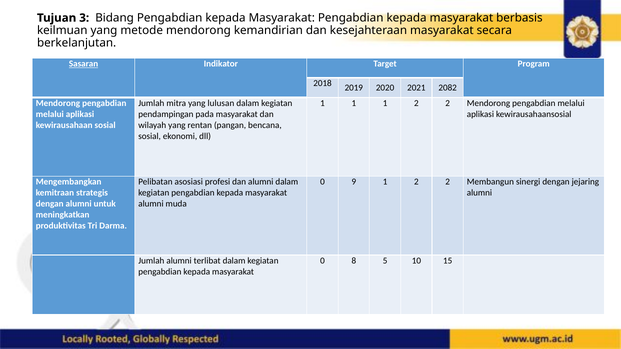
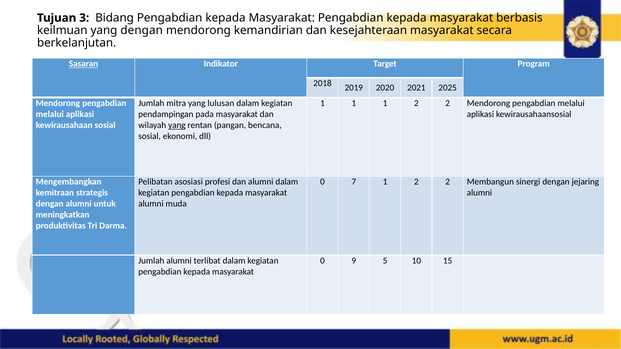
yang metode: metode -> dengan (142, 30)
2082: 2082 -> 2025 (448, 88)
yang underline: none -> present (177, 125)
9: 9 -> 7 (354, 182)
8: 8 -> 9 (354, 261)
